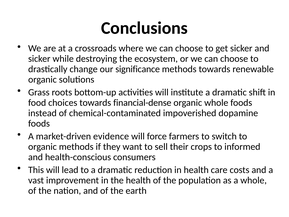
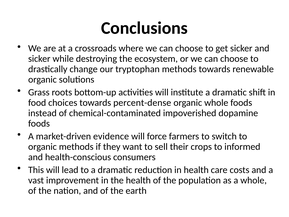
significance: significance -> tryptophan (138, 69)
financial-dense: financial-dense -> percent-dense (142, 103)
